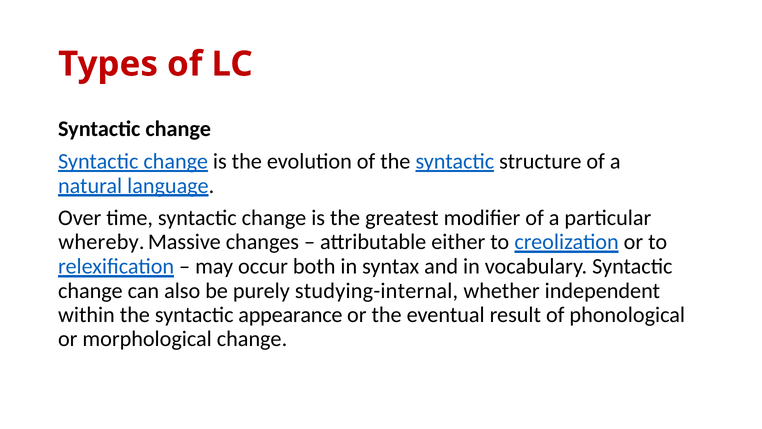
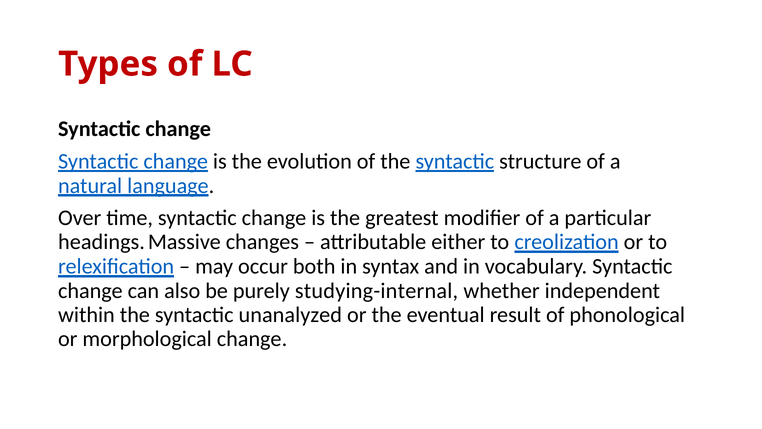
whereby: whereby -> headings (102, 242)
appearance: appearance -> unanalyzed (290, 314)
